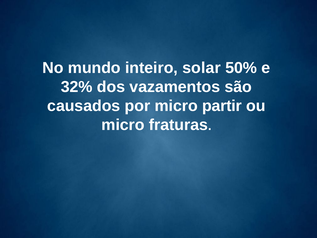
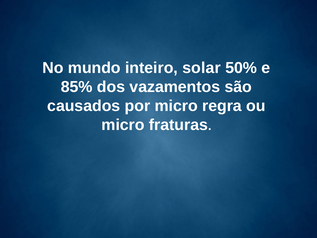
32%: 32% -> 85% (77, 87)
partir: partir -> regra (222, 106)
